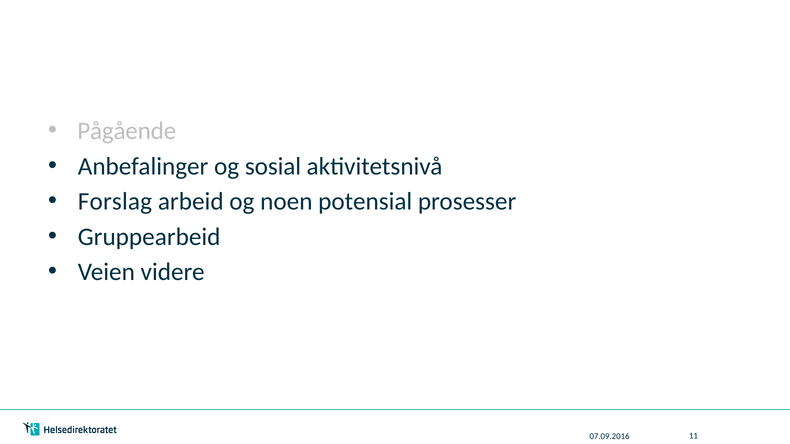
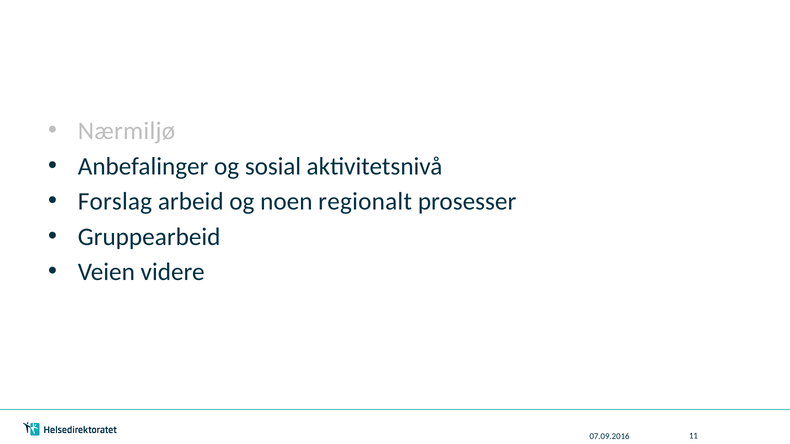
Pågående: Pågående -> Nærmiljø (127, 131)
potensial: potensial -> regionalt (365, 202)
